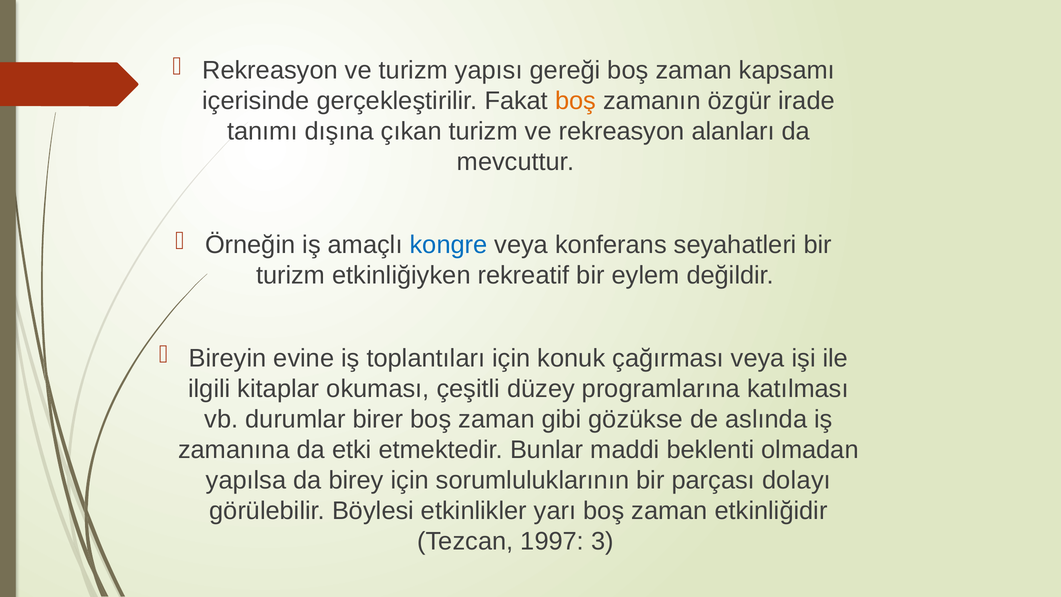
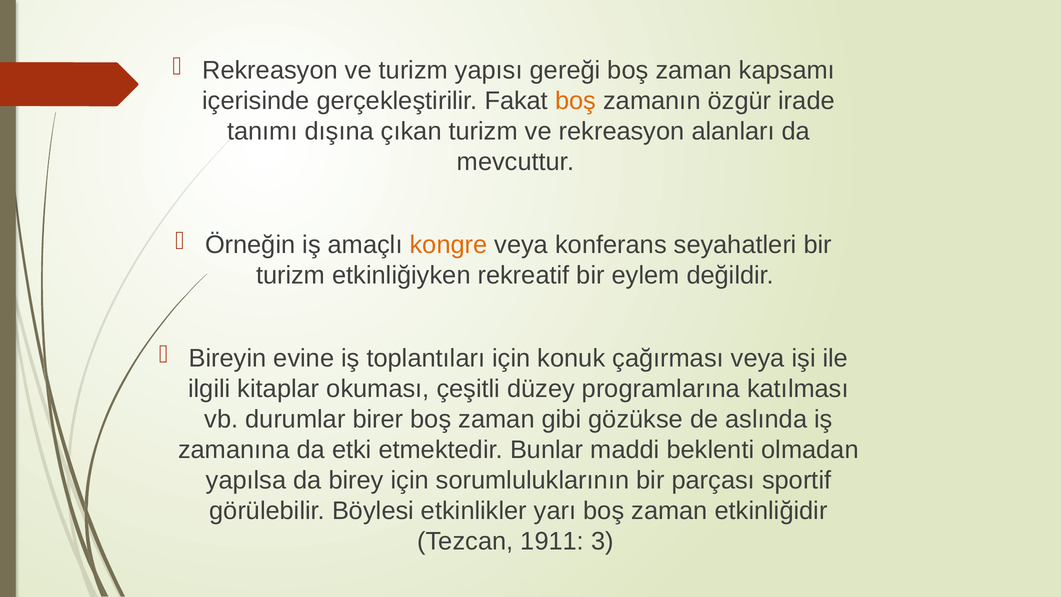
kongre colour: blue -> orange (449, 245)
dolayı: dolayı -> sportif (797, 480)
1997: 1997 -> 1911 (552, 541)
